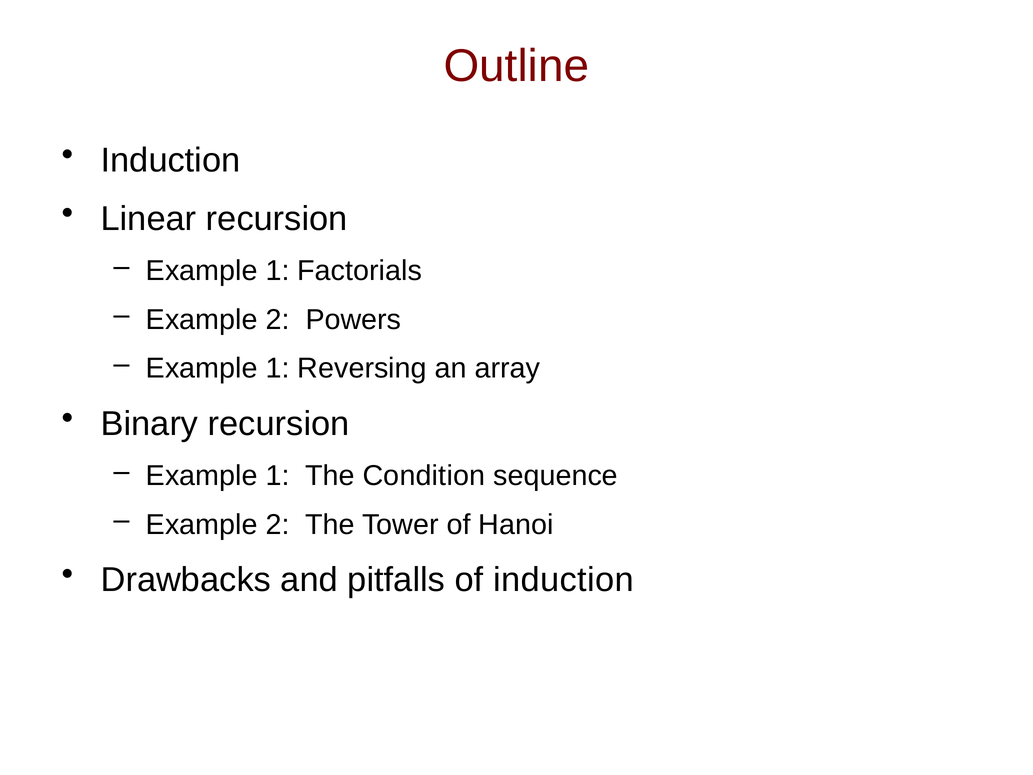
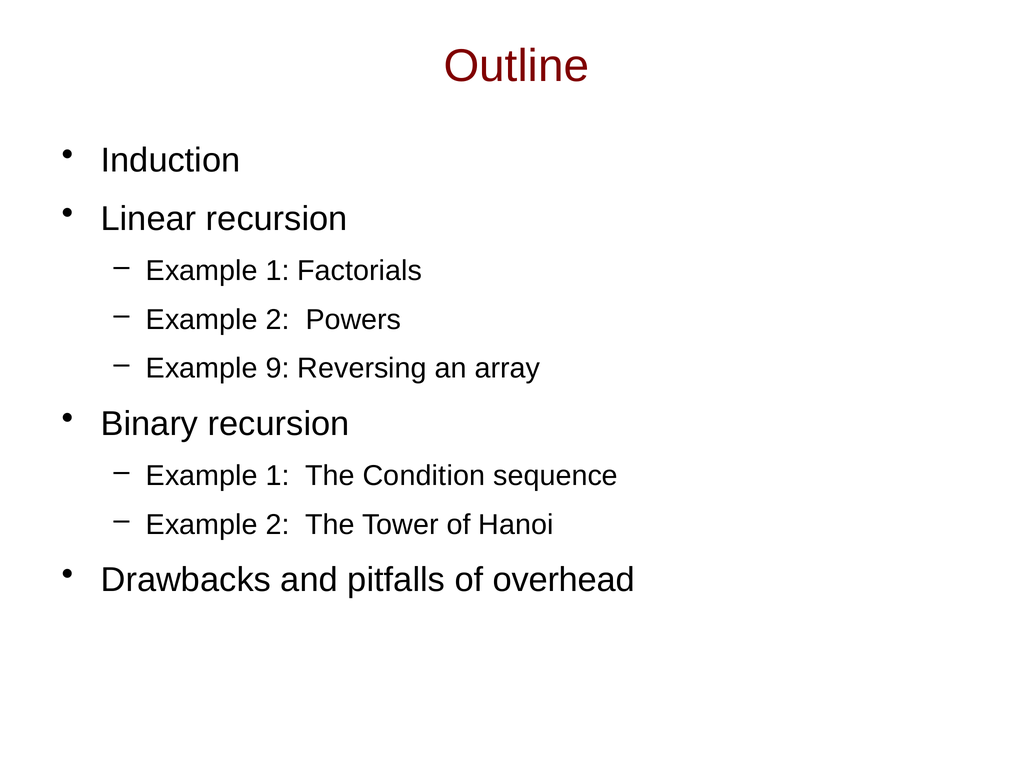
1: 1 -> 9 (278, 368)
of induction: induction -> overhead (564, 580)
